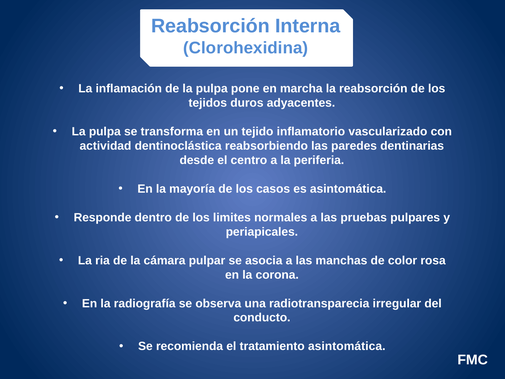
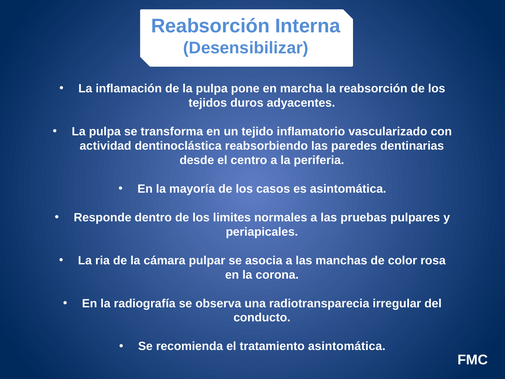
Clorohexidina: Clorohexidina -> Desensibilizar (246, 48)
